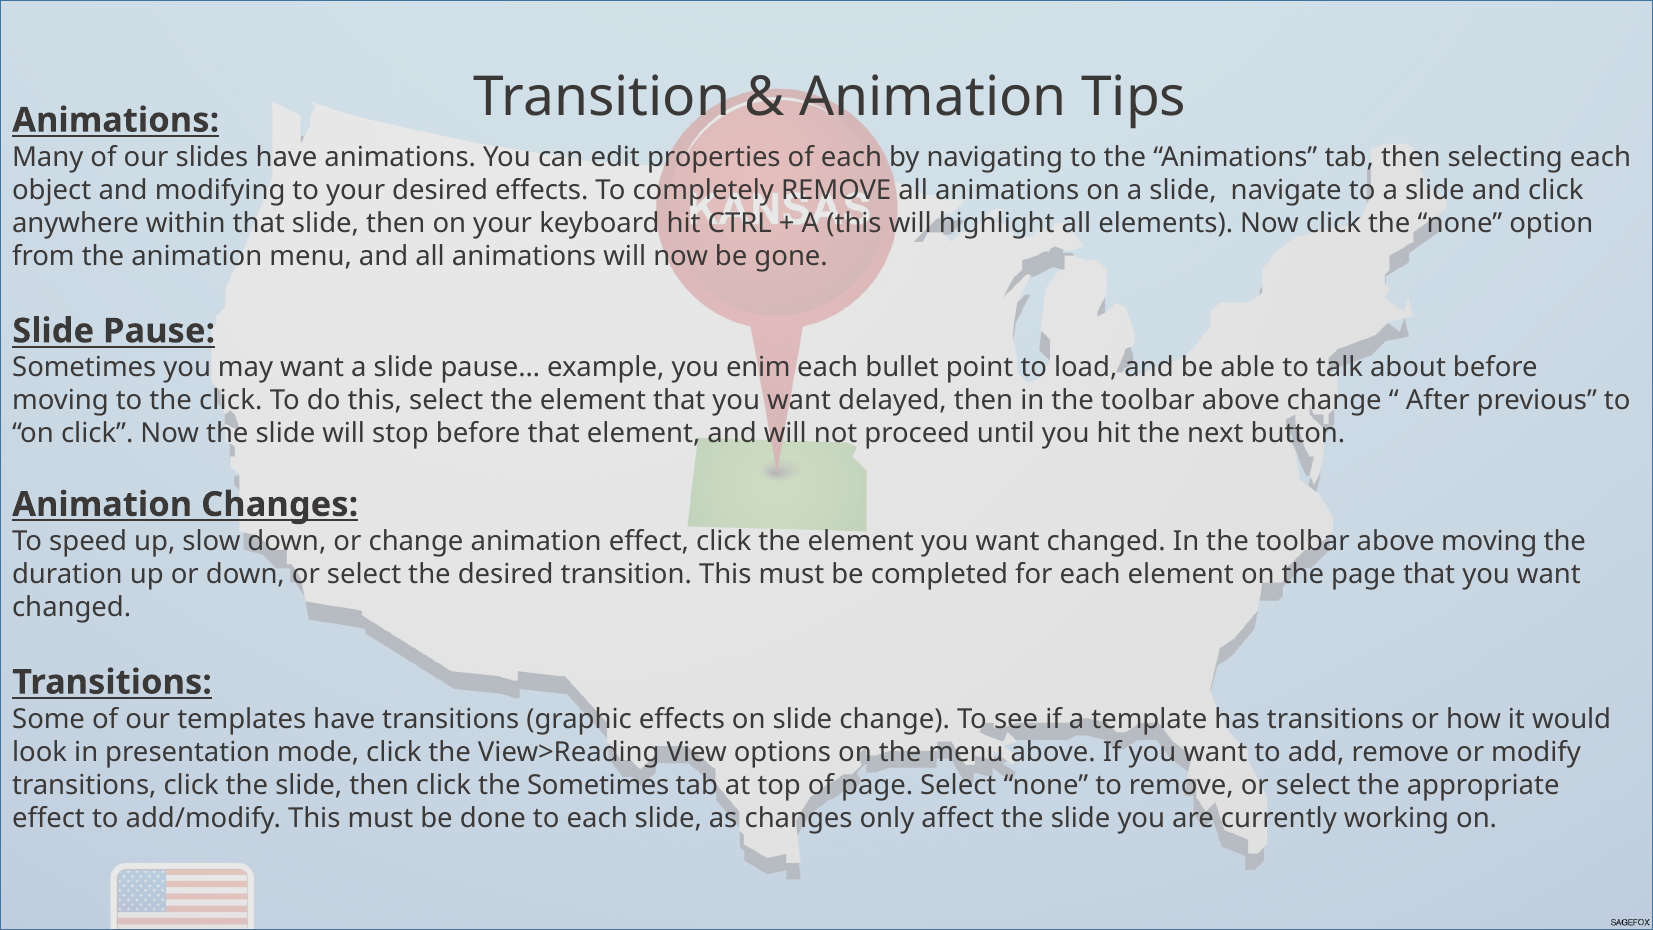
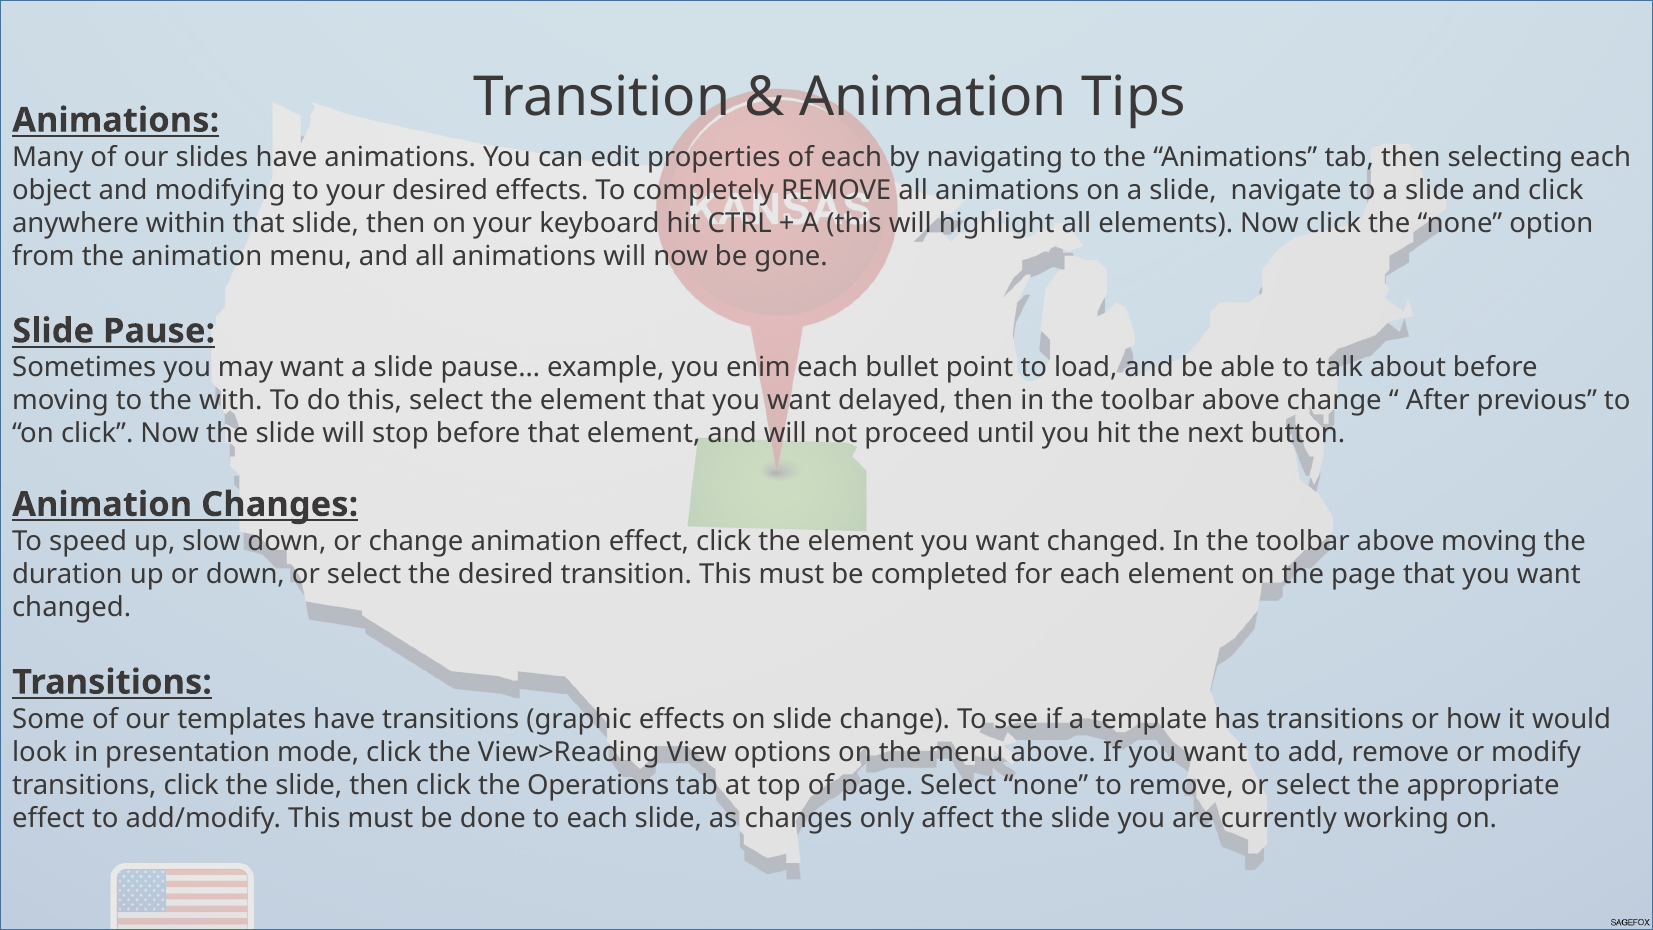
the click: click -> with (231, 401)
the Sometimes: Sometimes -> Operations (598, 785)
